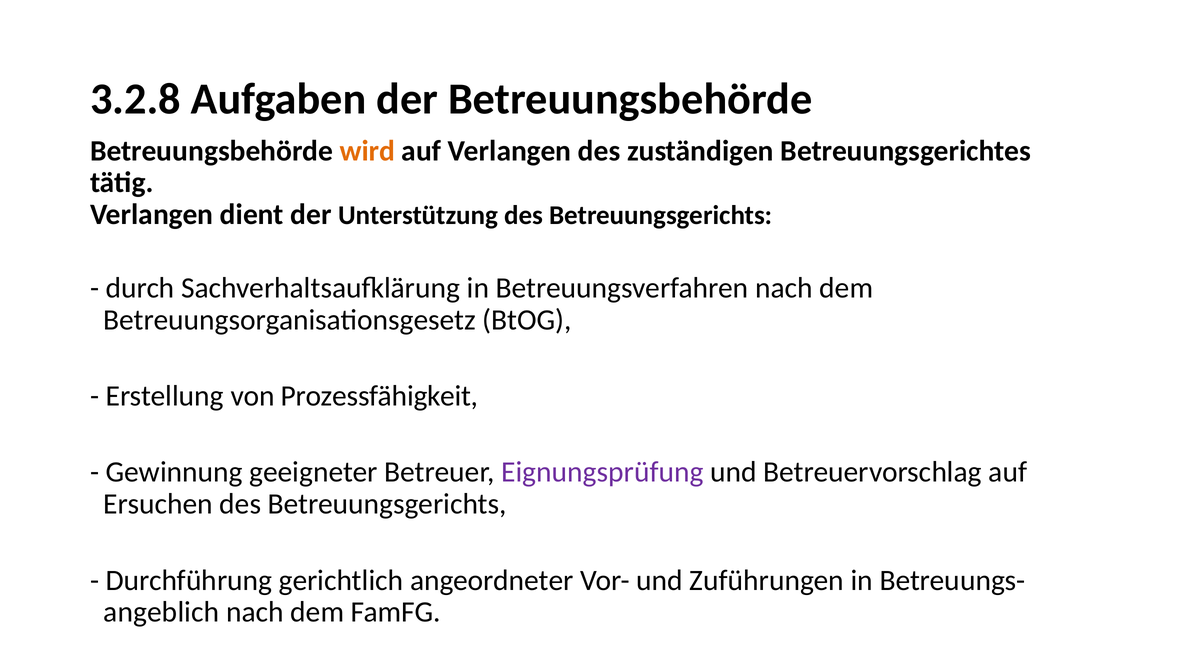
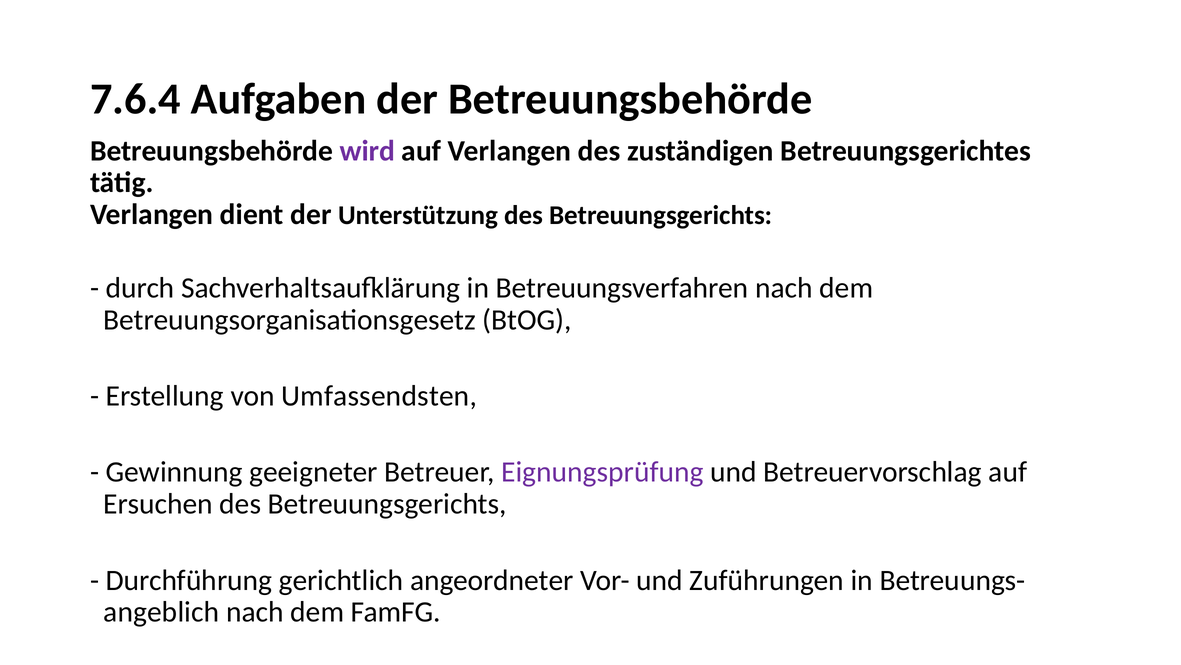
3.2.8: 3.2.8 -> 7.6.4 (135, 99)
wird colour: orange -> purple (367, 151)
Prozessfähigkeit: Prozessfähigkeit -> Umfassendsten (379, 396)
